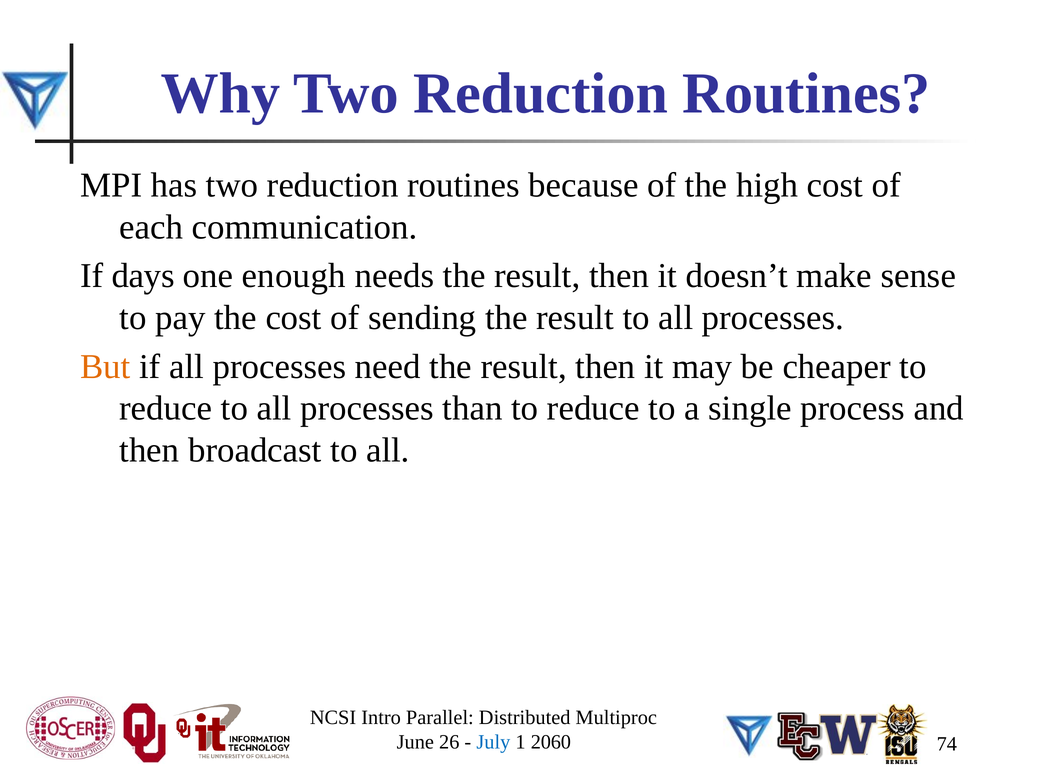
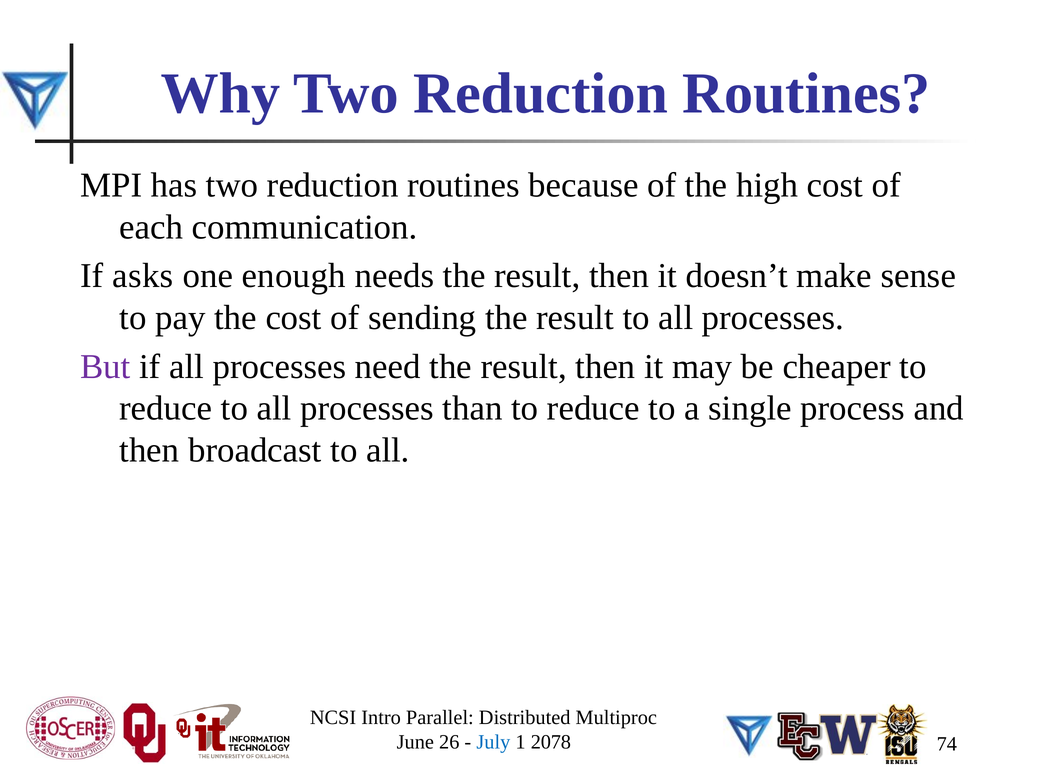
days: days -> asks (143, 276)
But colour: orange -> purple (105, 367)
2060: 2060 -> 2078 (551, 742)
